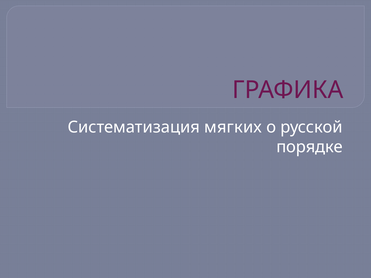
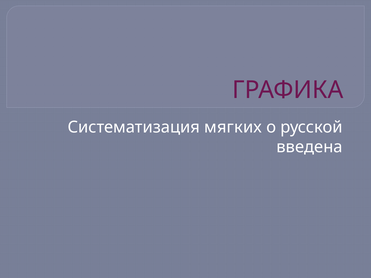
порядке: порядке -> введена (310, 147)
